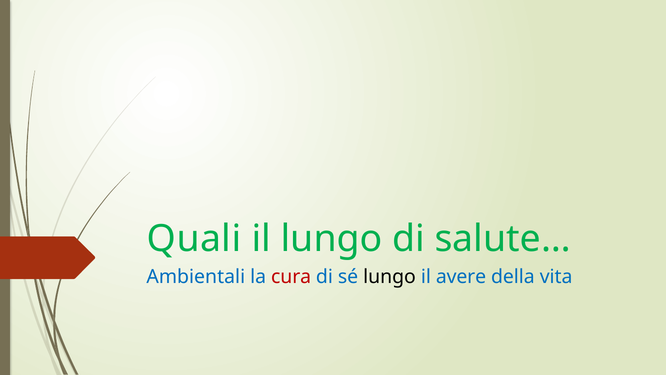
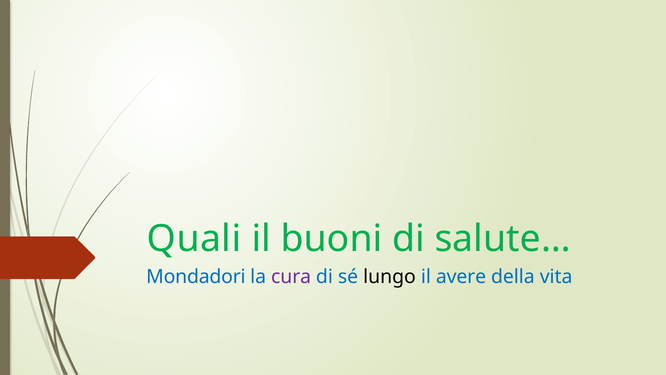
il lungo: lungo -> buoni (332, 239)
Ambientali: Ambientali -> Mondadori (196, 276)
cura colour: red -> purple (291, 276)
